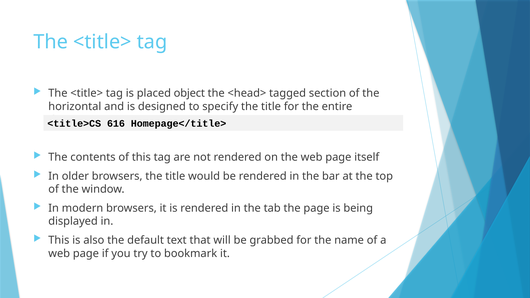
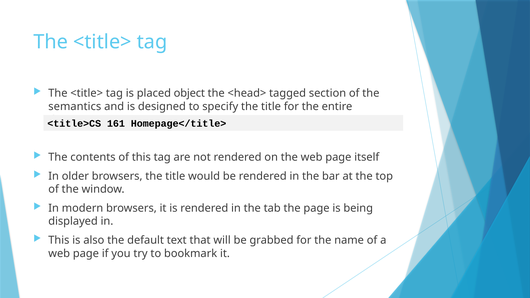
horizontal: horizontal -> semantics (75, 107)
616: 616 -> 161 (116, 124)
